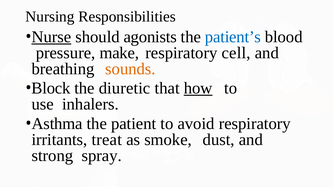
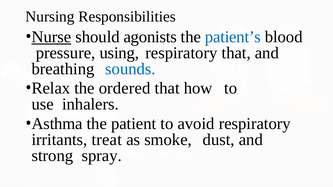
make: make -> using (119, 53)
respiratory cell: cell -> that (236, 53)
sounds colour: orange -> blue (130, 69)
Block: Block -> Relax (51, 88)
diuretic: diuretic -> ordered (125, 88)
how underline: present -> none (198, 88)
